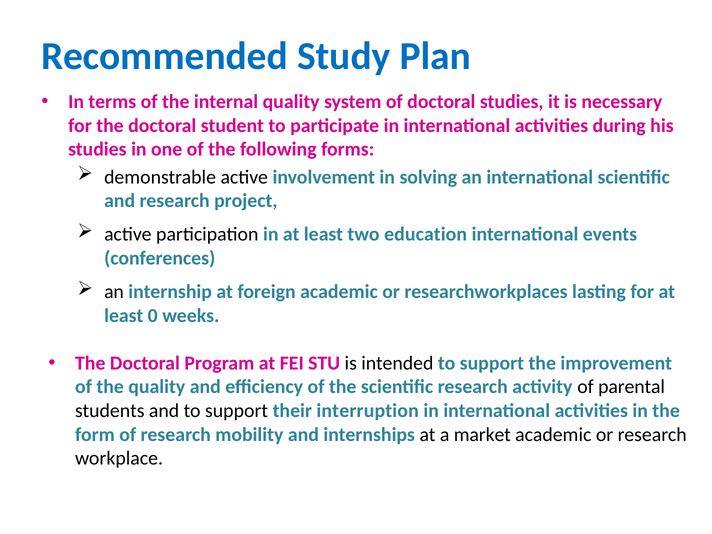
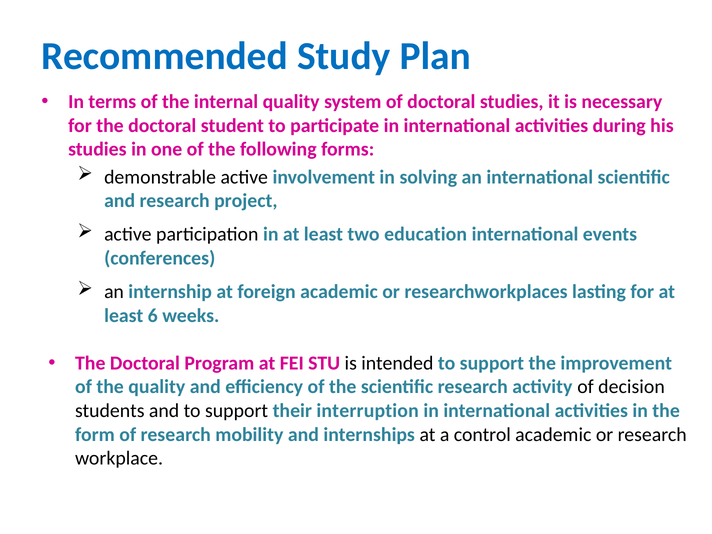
0: 0 -> 6 (153, 316)
parental: parental -> decision (631, 387)
market: market -> control (482, 434)
